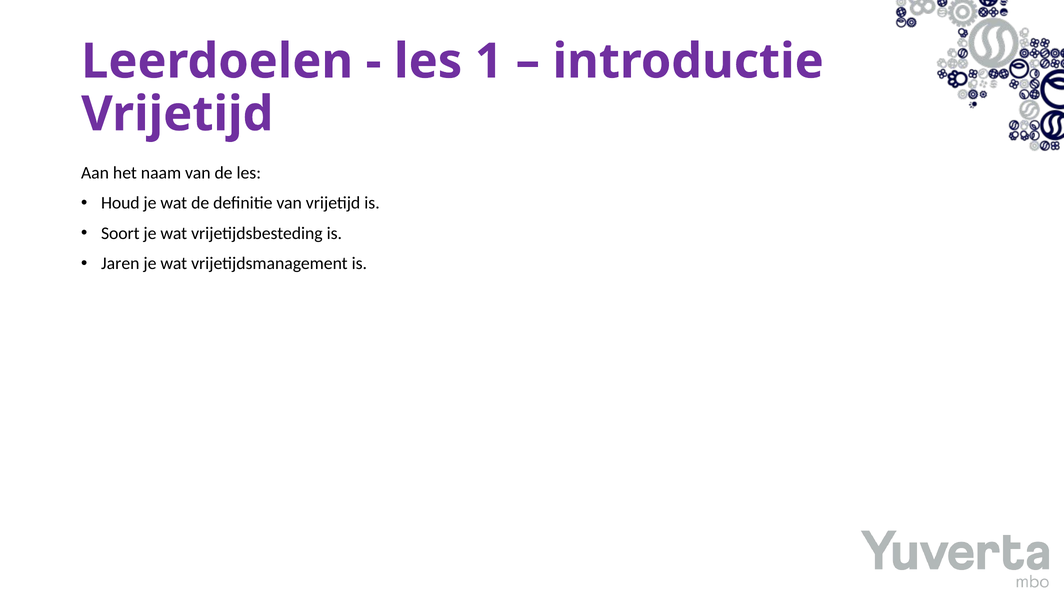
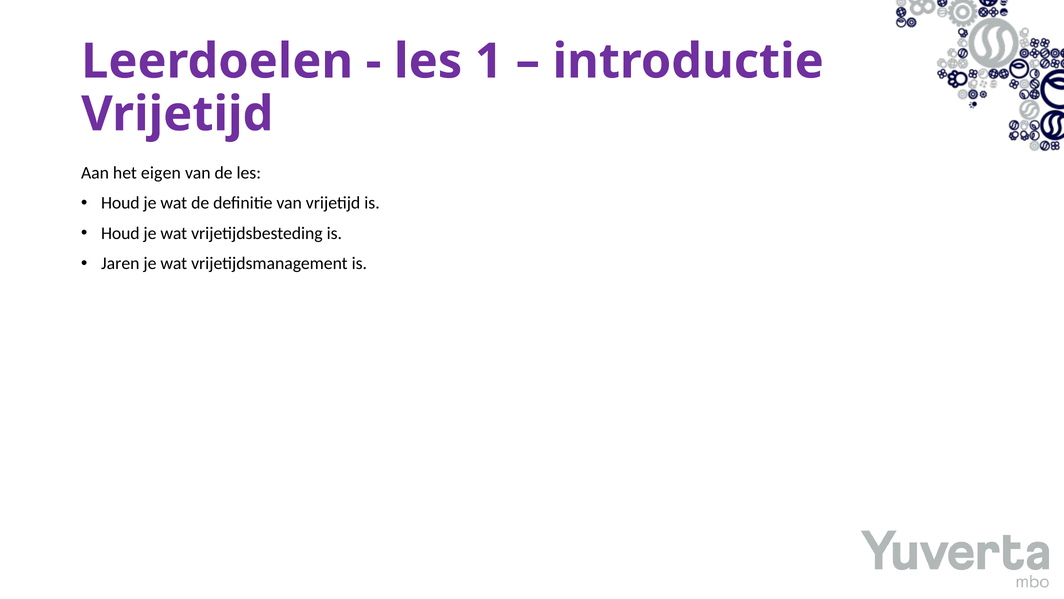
naam: naam -> eigen (161, 173)
Soort: Soort -> Houd (120, 233)
